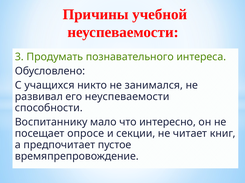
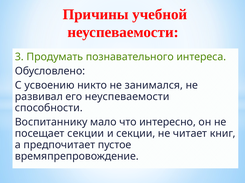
учащихся: учащихся -> усвоению (50, 86)
посещает опросе: опросе -> секции (86, 134)
